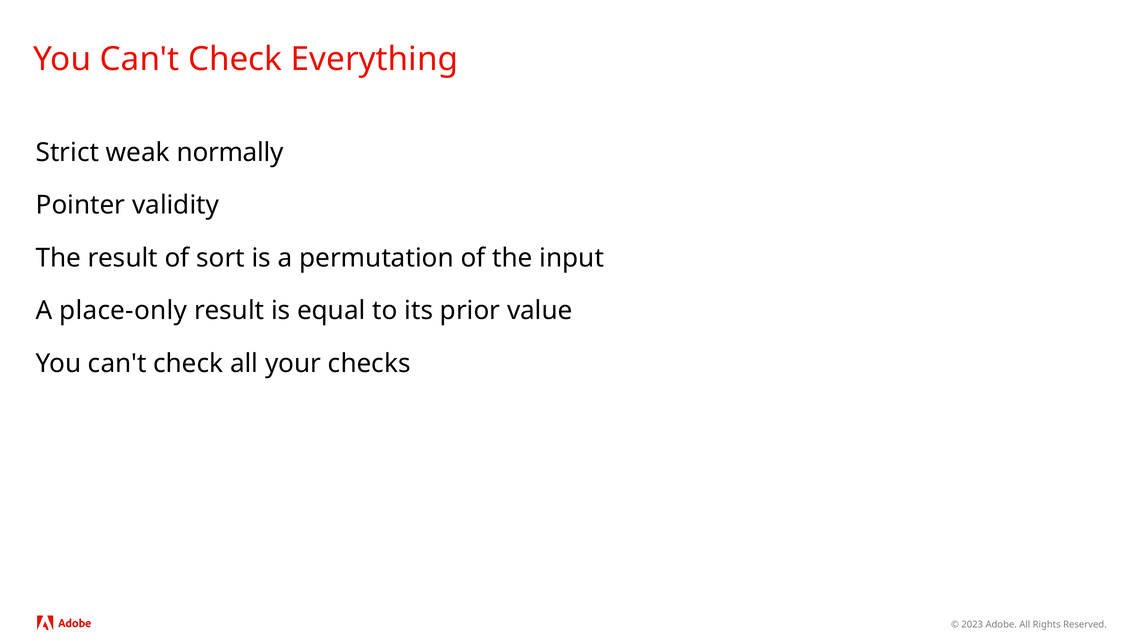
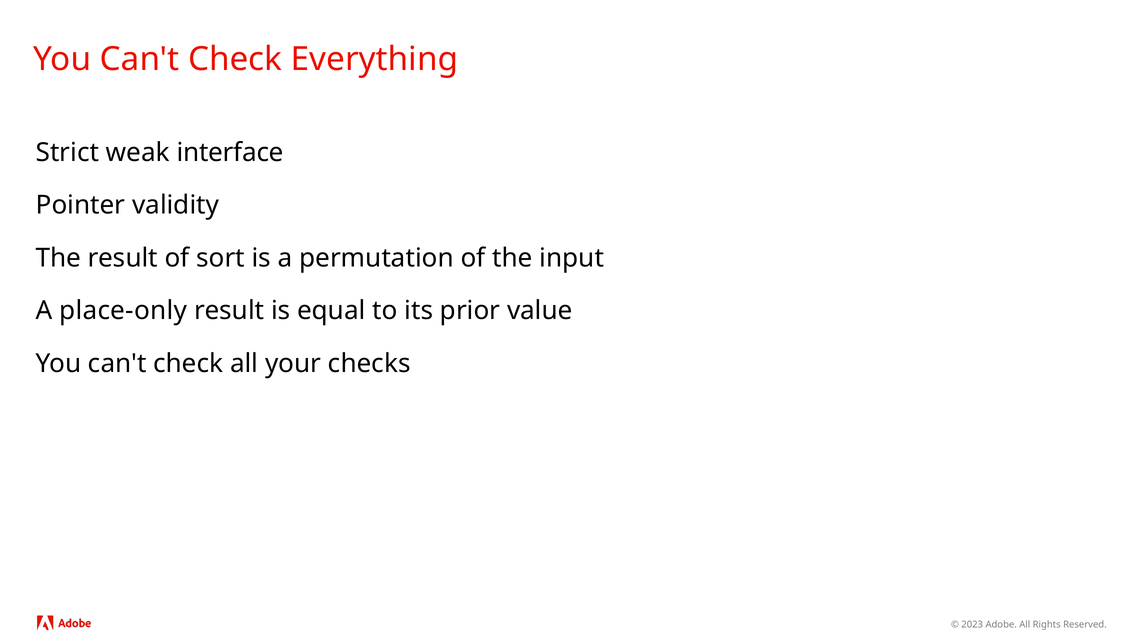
normally: normally -> interface (230, 153)
